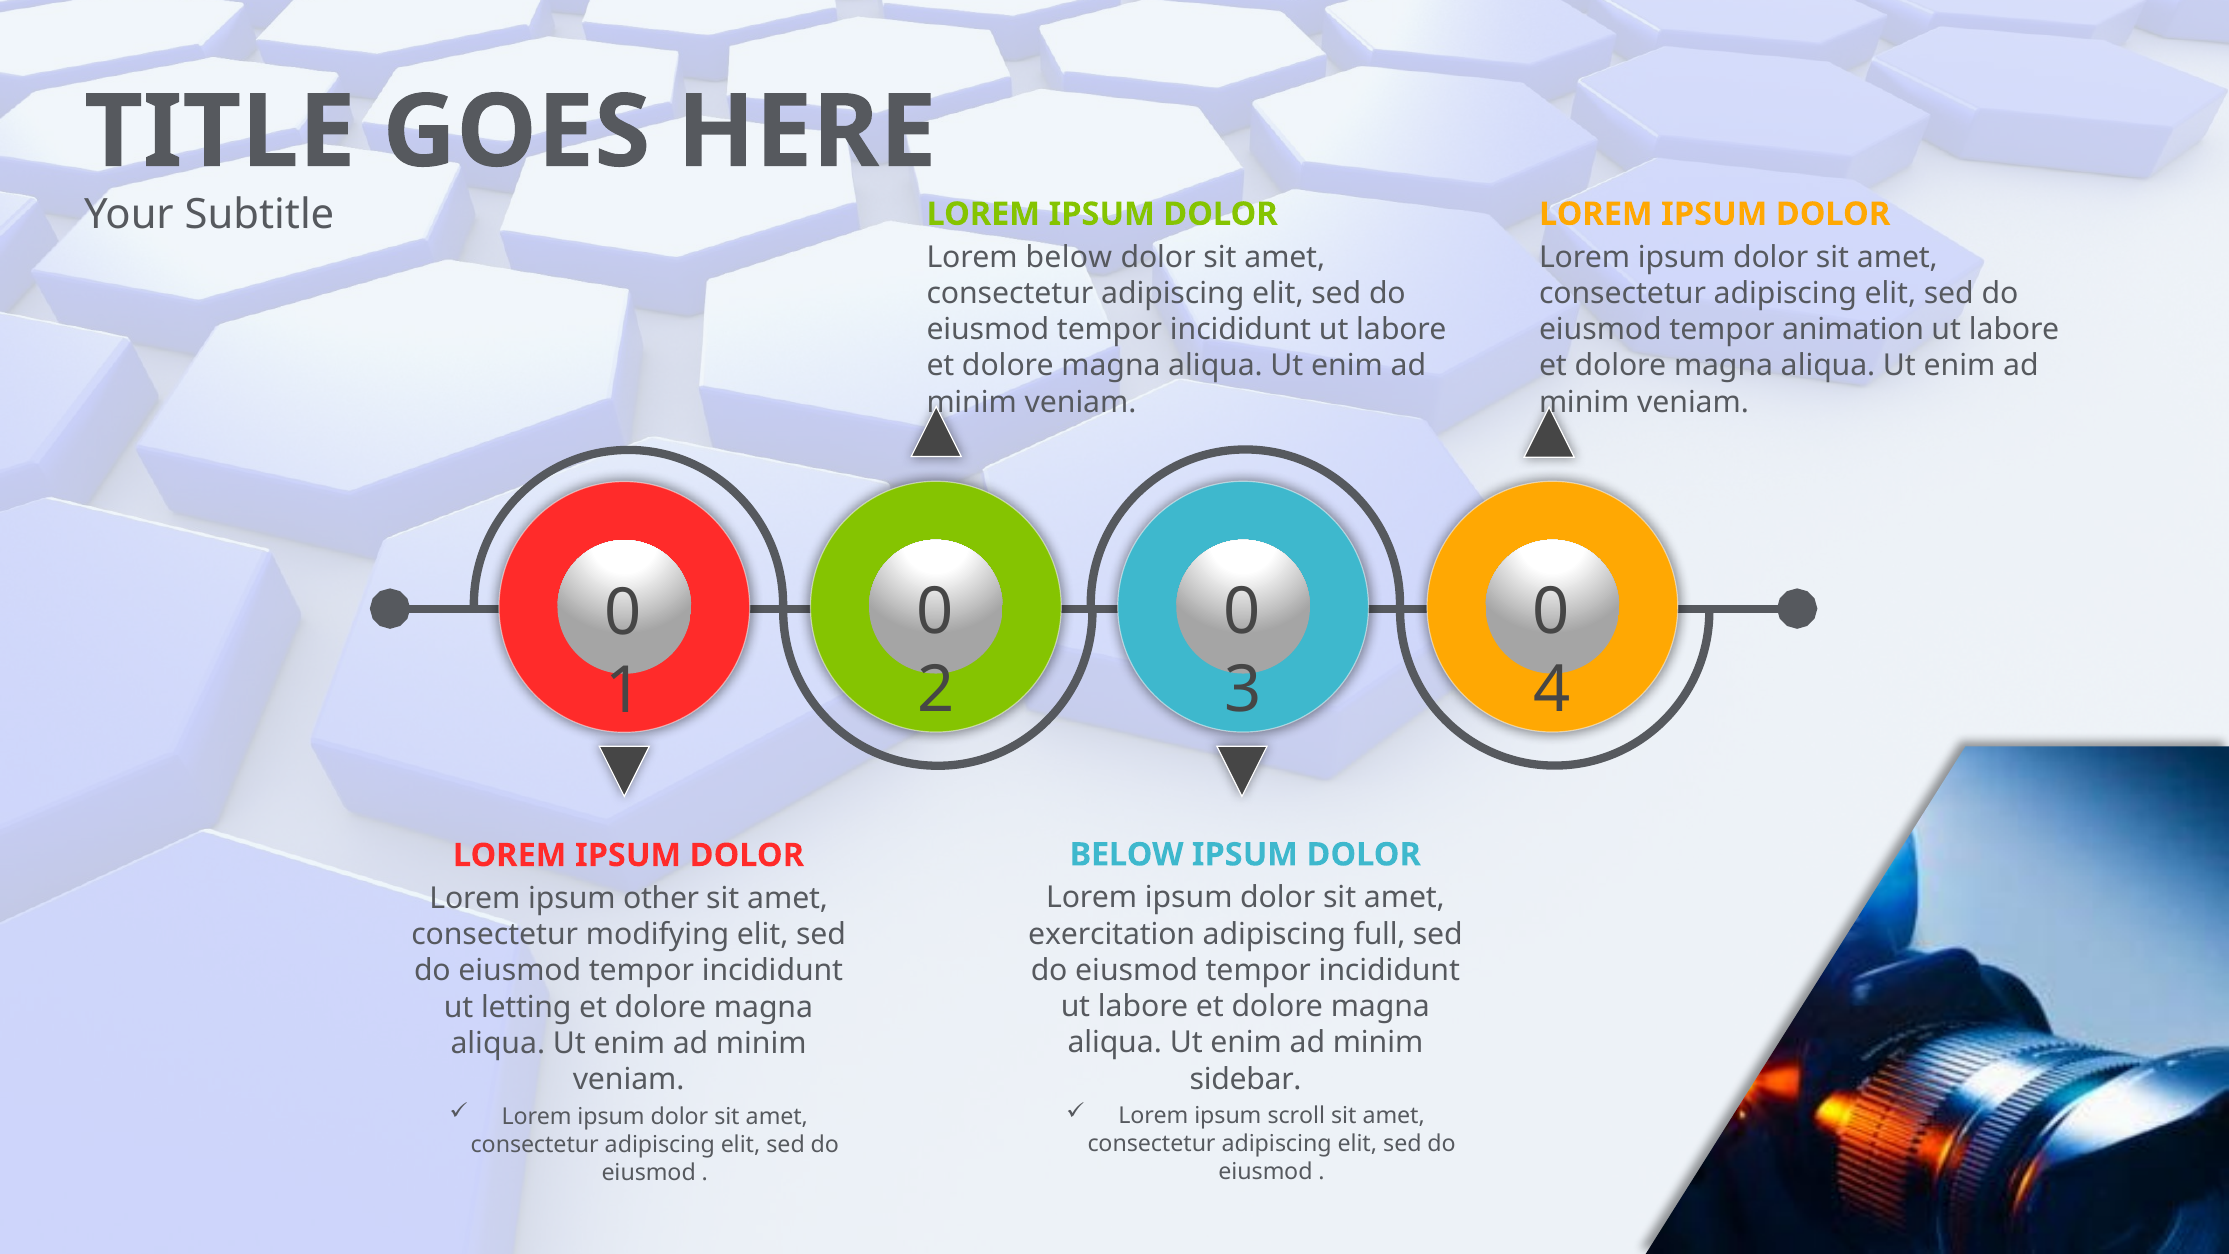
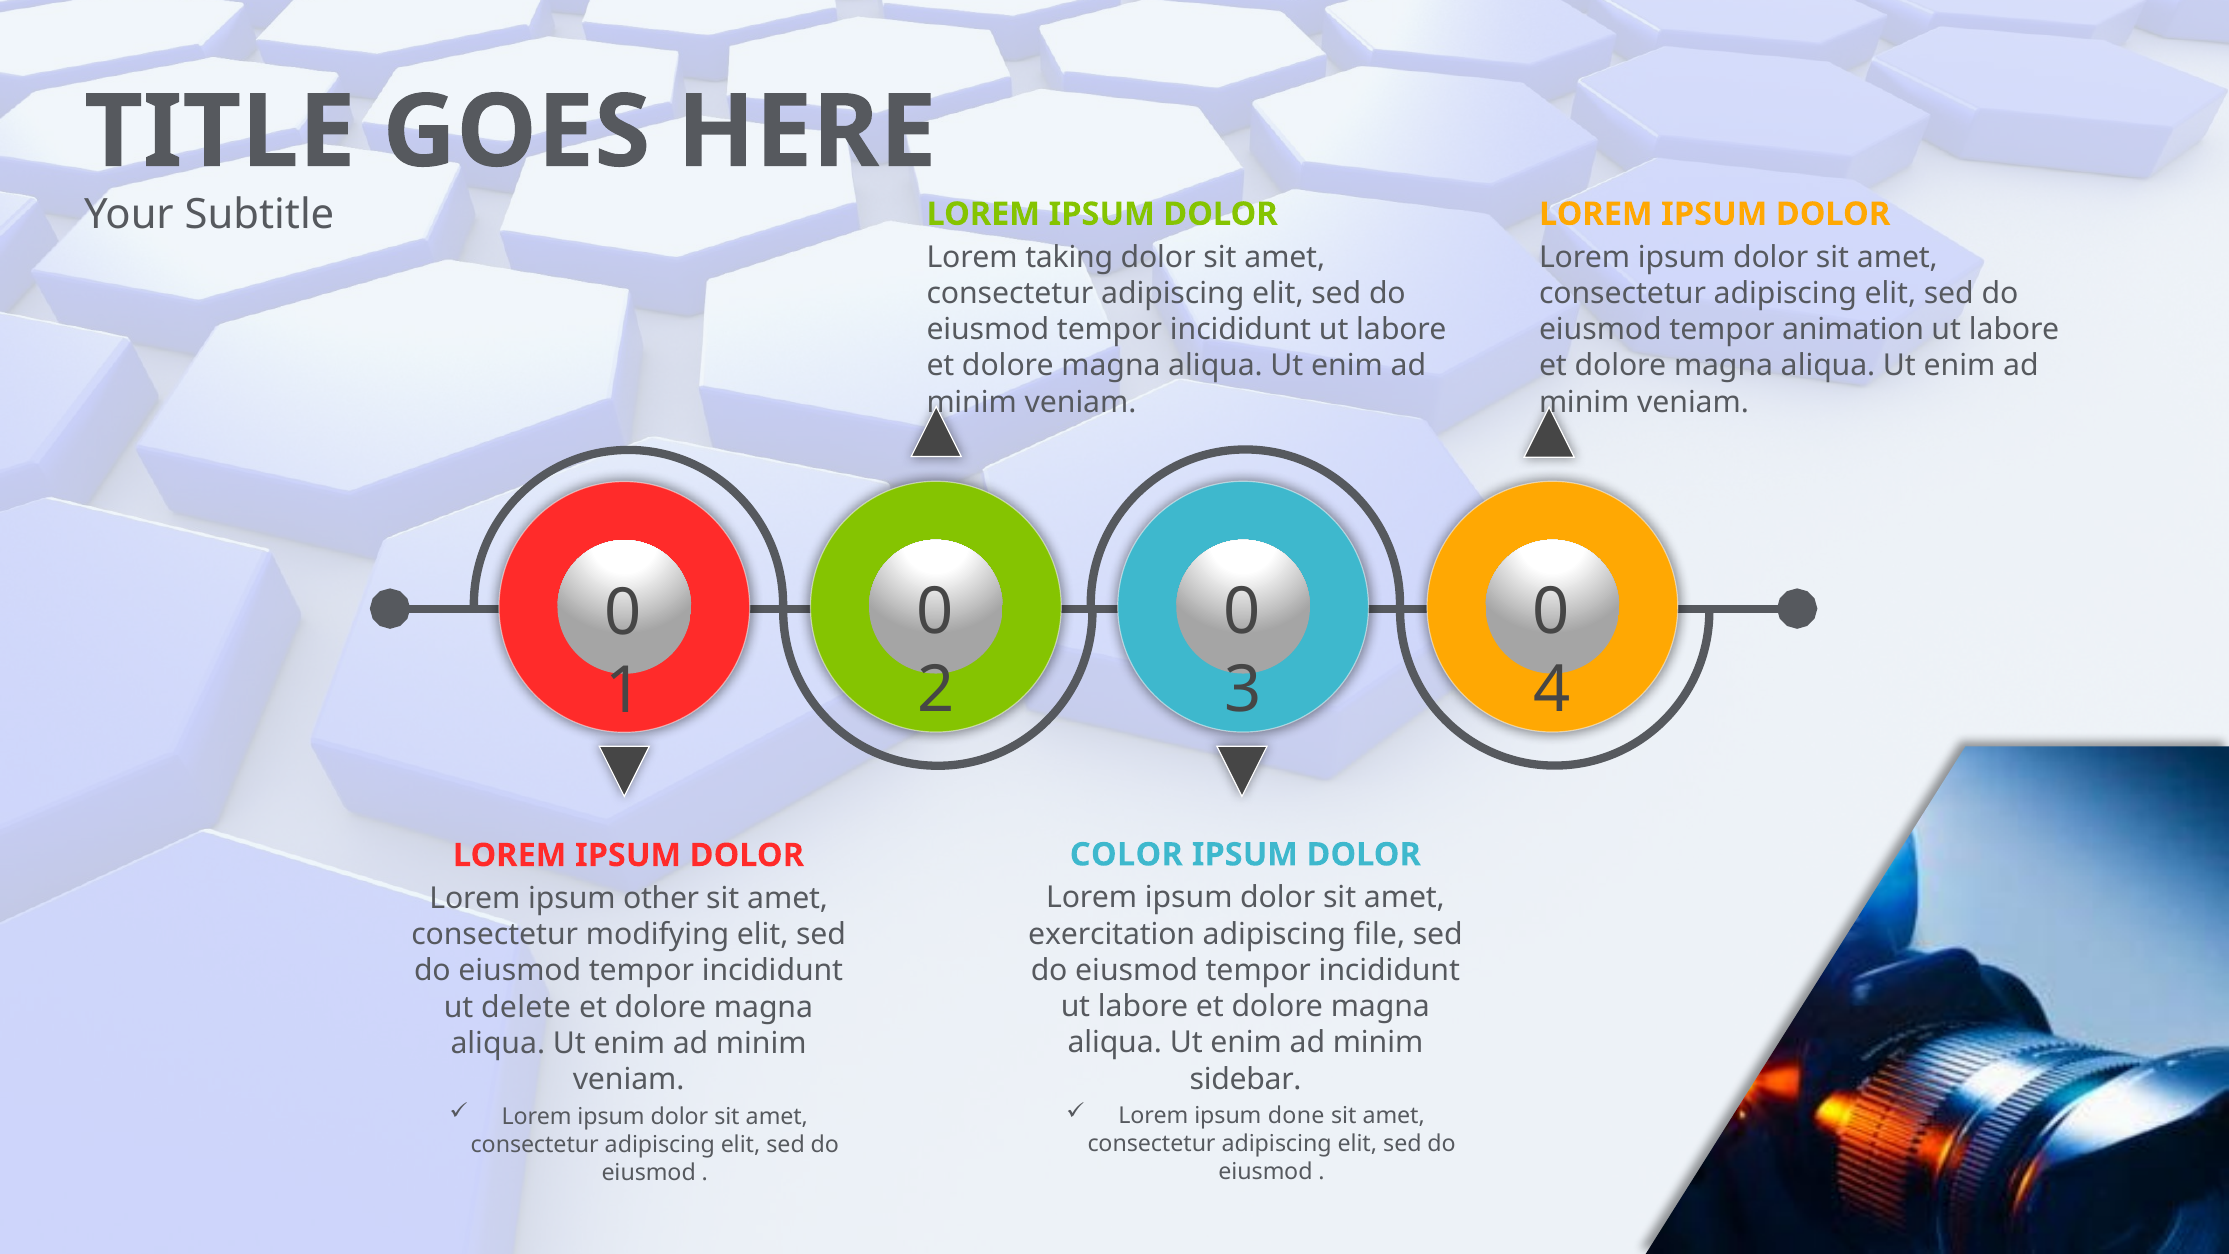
Lorem below: below -> taking (1069, 257)
BELOW: BELOW -> COLOR (1126, 855)
full: full -> file (1379, 934)
letting: letting -> delete (526, 1007)
scroll: scroll -> done (1296, 1116)
